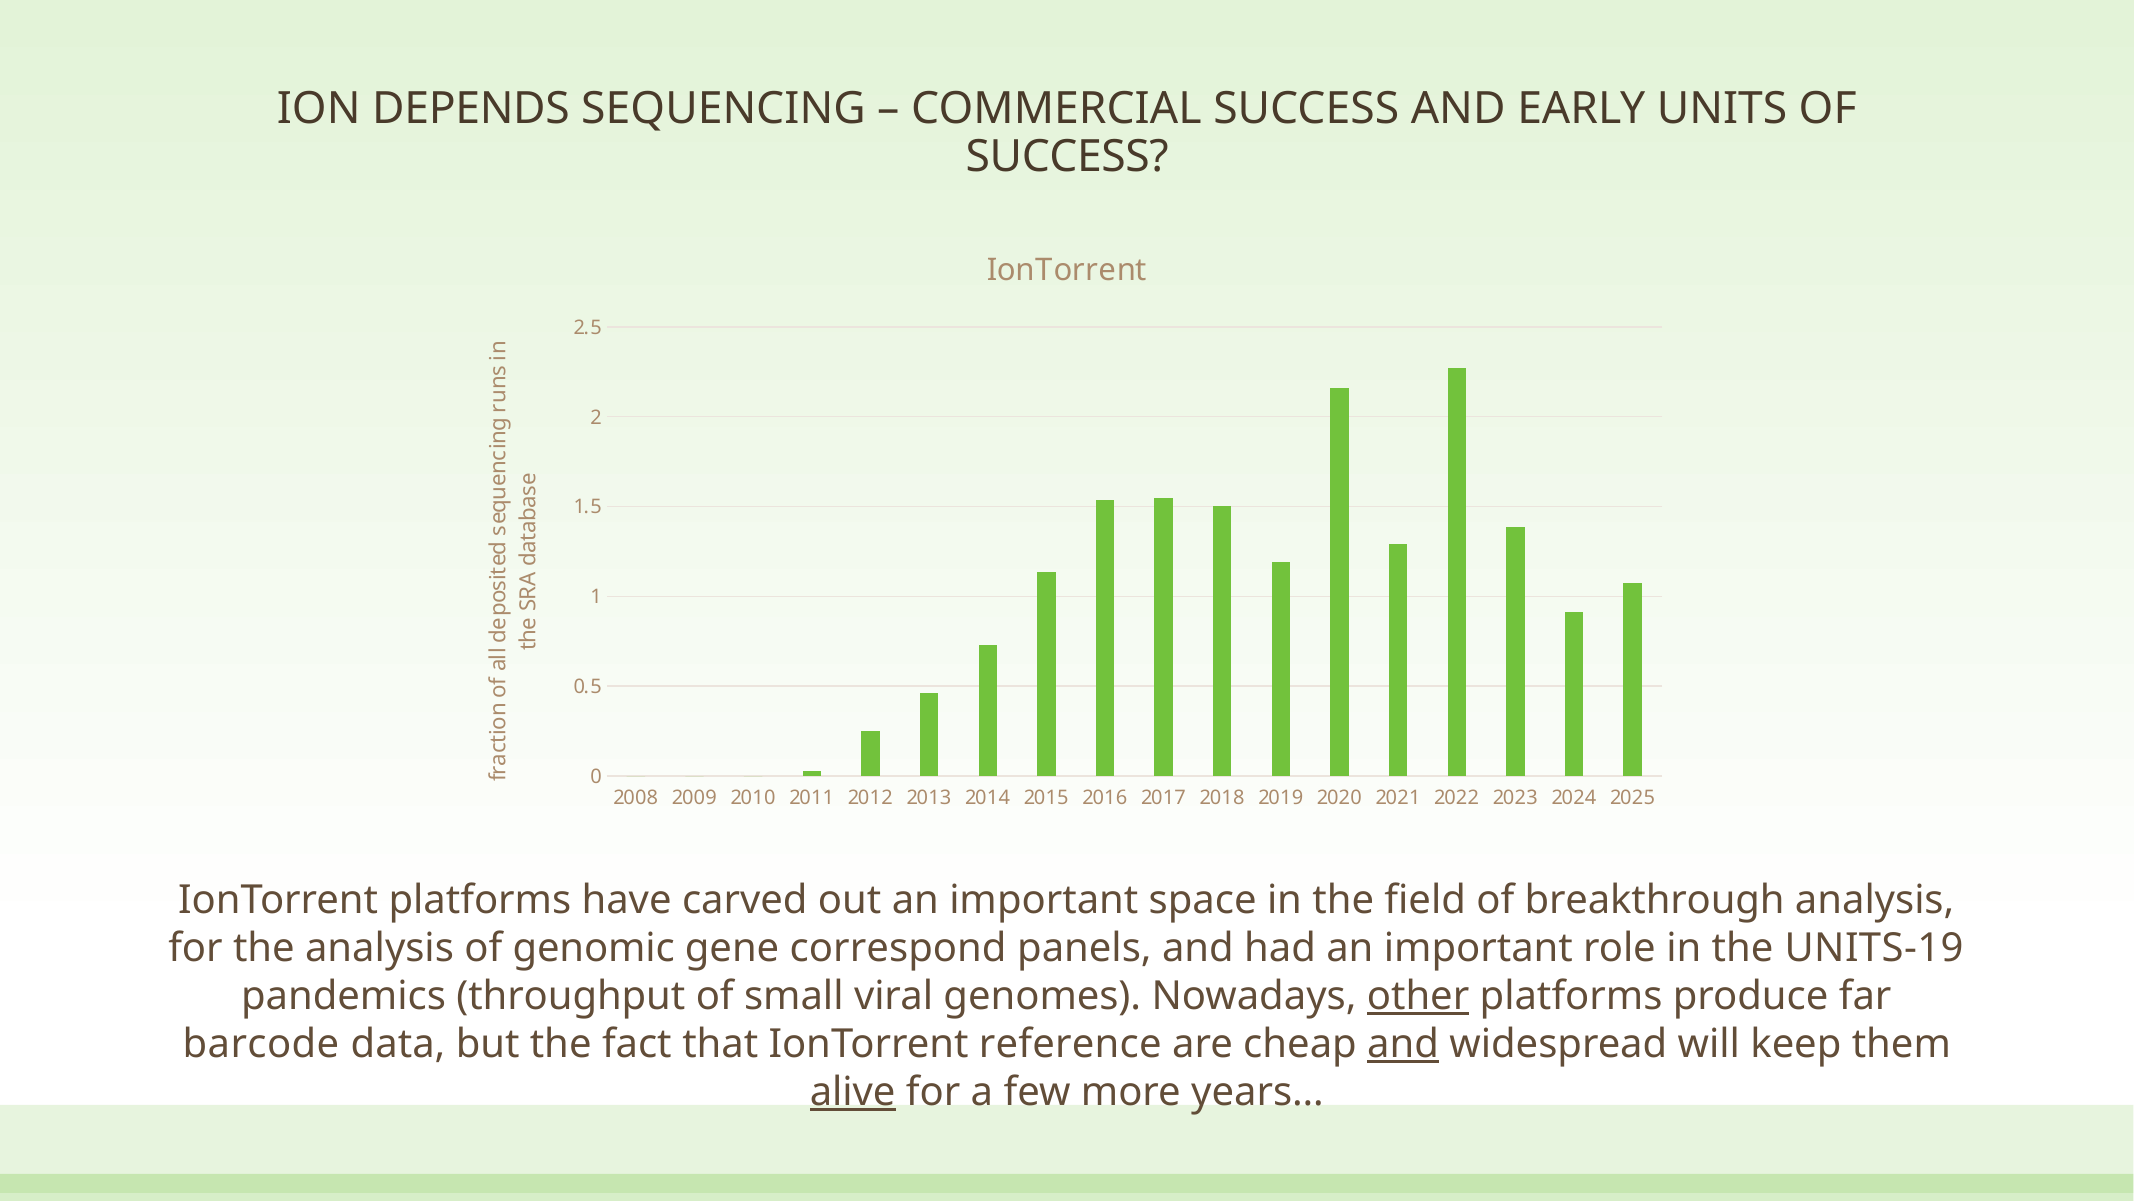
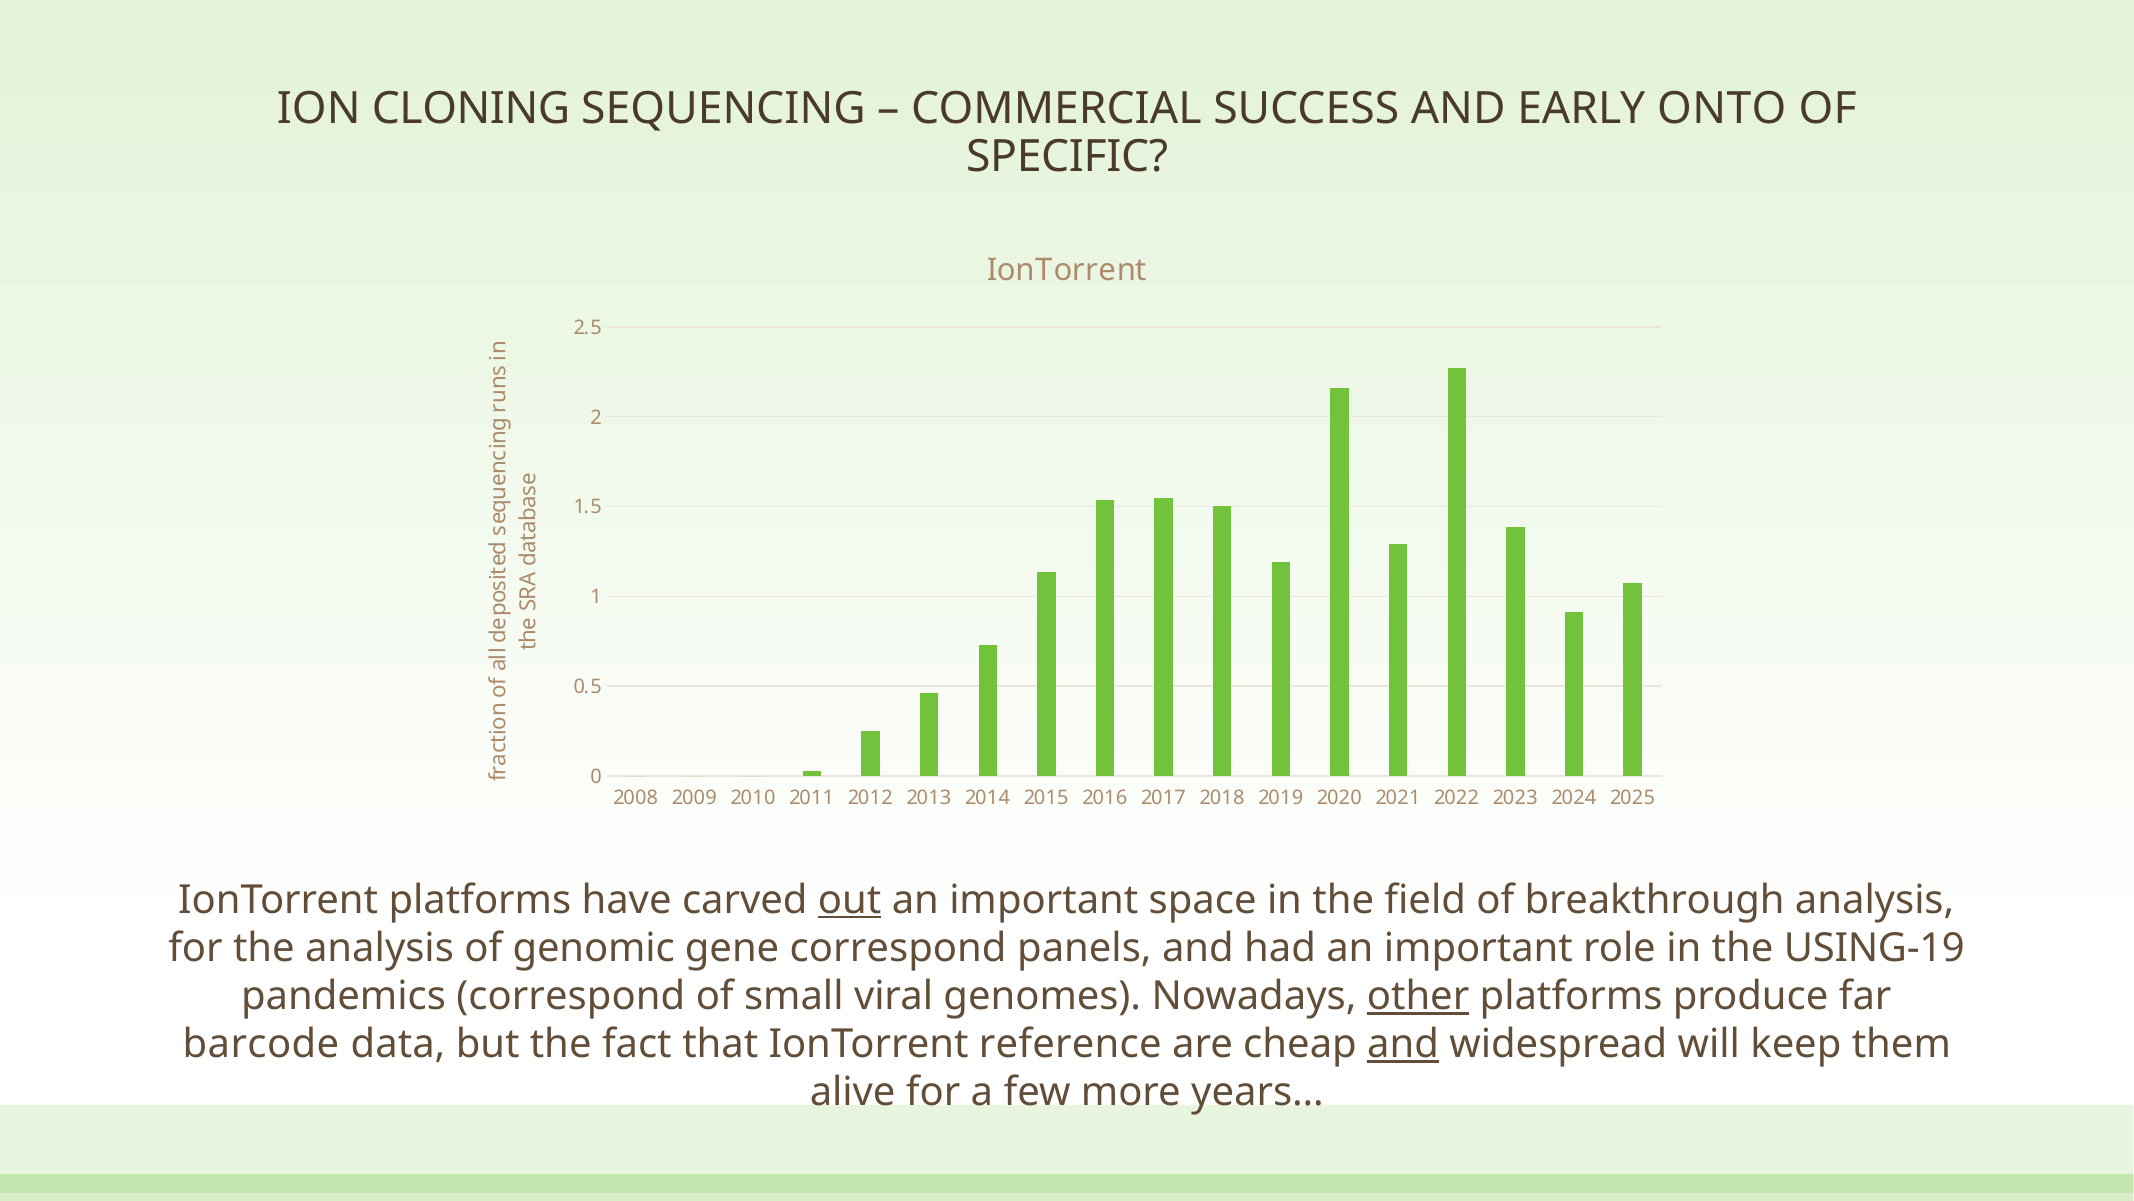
DEPENDS: DEPENDS -> CLONING (471, 109)
UNITS: UNITS -> ONTO (1722, 109)
SUCCESS: SUCCESS -> SPECIFIC (1067, 157)
out underline: none -> present (850, 900)
UNITS-19: UNITS-19 -> USING-19 (1874, 948)
pandemics throughput: throughput -> correspond (571, 996)
alive underline: present -> none (853, 1092)
